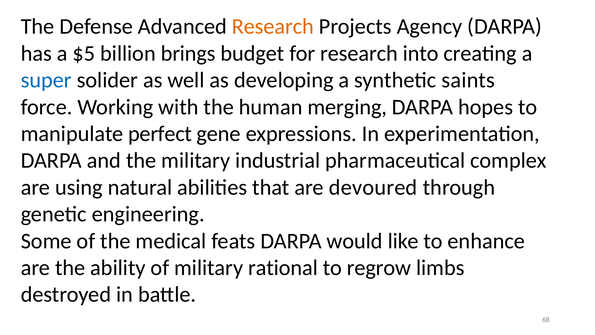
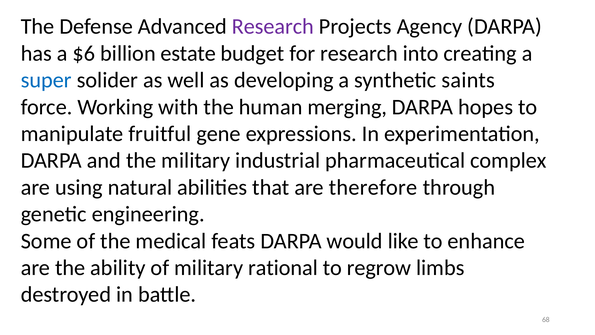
Research colour: orange -> purple (273, 27)
$5: $5 -> $6 (84, 53)
brings: brings -> estate (188, 53)
perfect: perfect -> fruitful (160, 134)
devoured: devoured -> therefore (373, 187)
